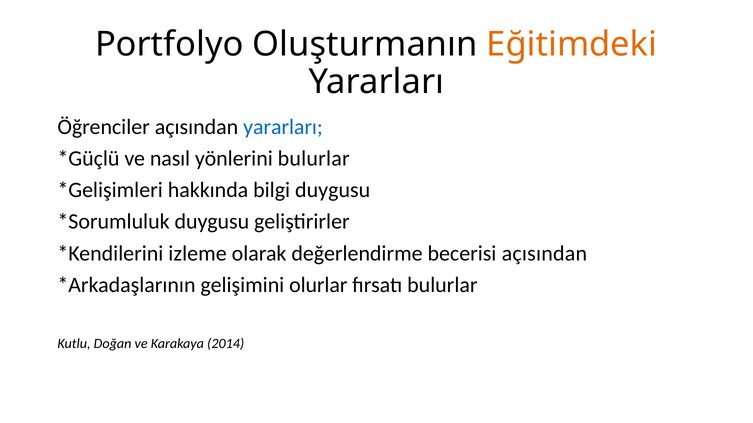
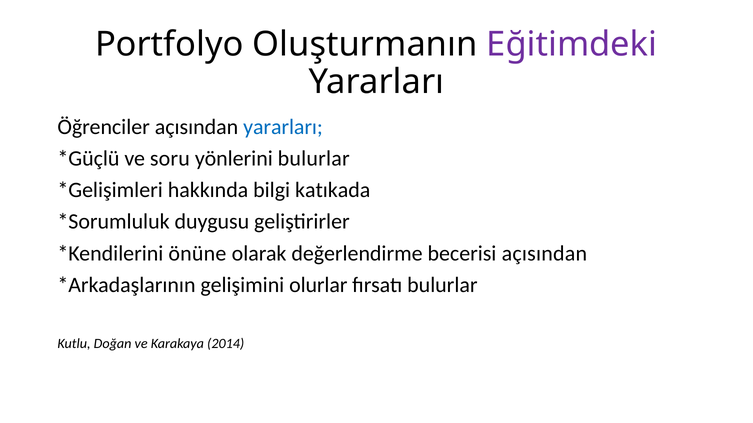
Eğitimdeki colour: orange -> purple (572, 45)
nasıl: nasıl -> soru (170, 159)
bilgi duygusu: duygusu -> katıkada (333, 190)
izleme: izleme -> önüne (197, 254)
